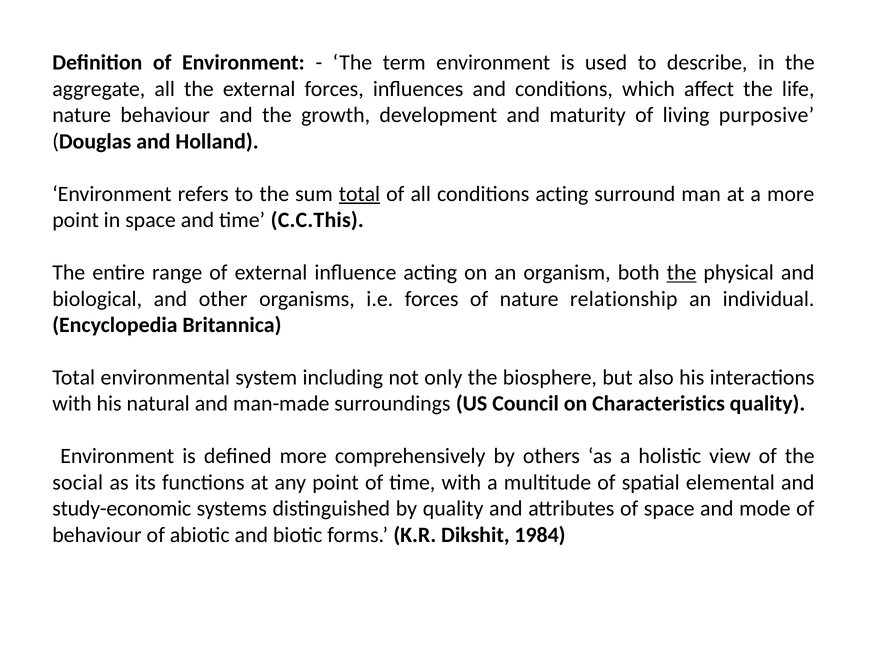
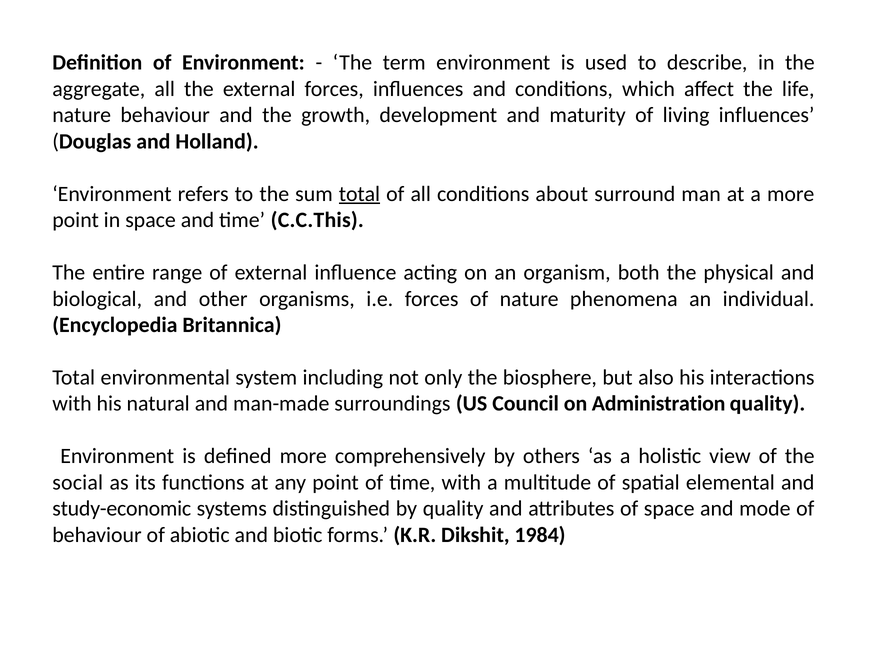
living purposive: purposive -> influences (767, 115)
conditions acting: acting -> about (562, 194)
the underline: present -> none (682, 273)
relationship: relationship -> phenomena (624, 299)
Characteristics: Characteristics -> Administration (659, 404)
